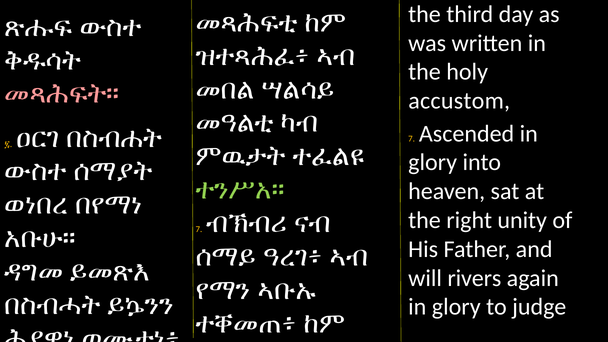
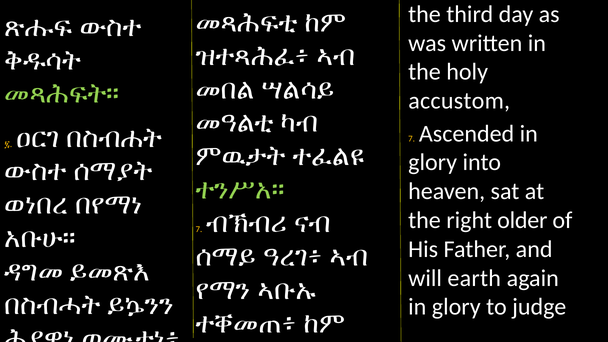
መጻሕፍት። colour: pink -> light green (62, 94)
unity: unity -> older (522, 220)
rivers: rivers -> earth (474, 278)
